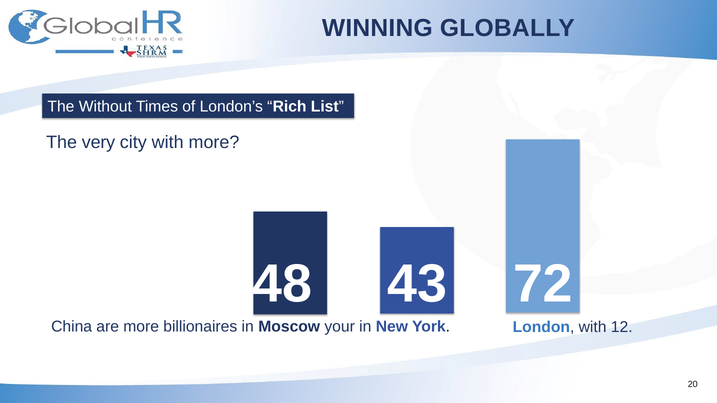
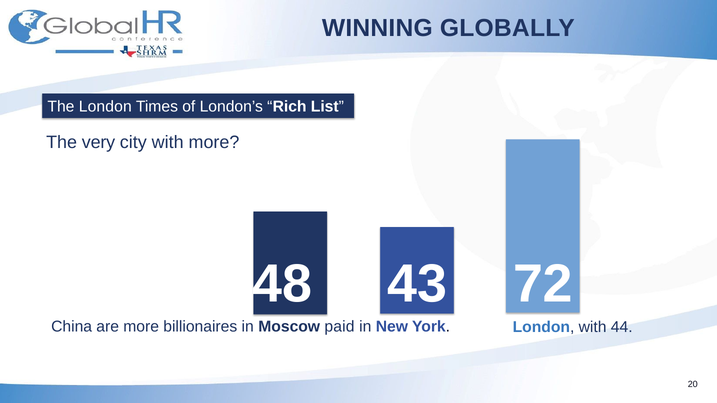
The Without: Without -> London (105, 107)
your: your -> paid (340, 327)
12: 12 -> 44 (622, 327)
